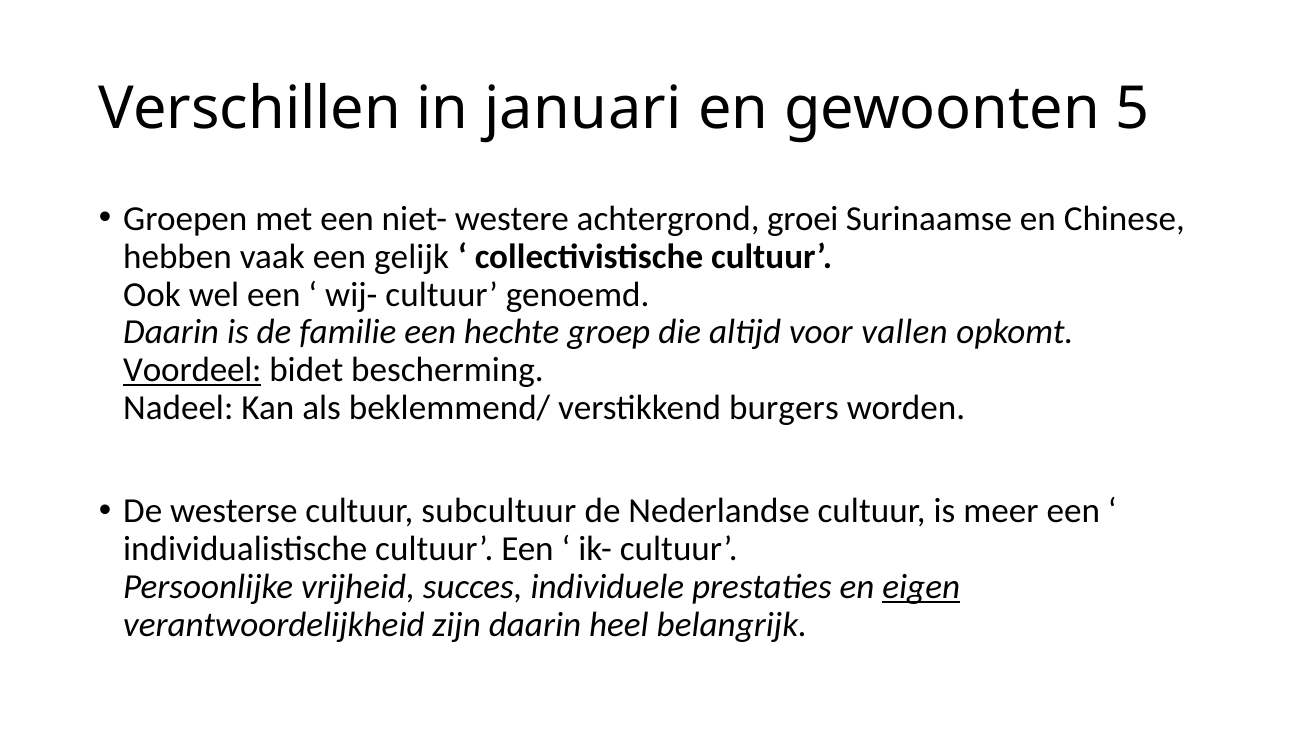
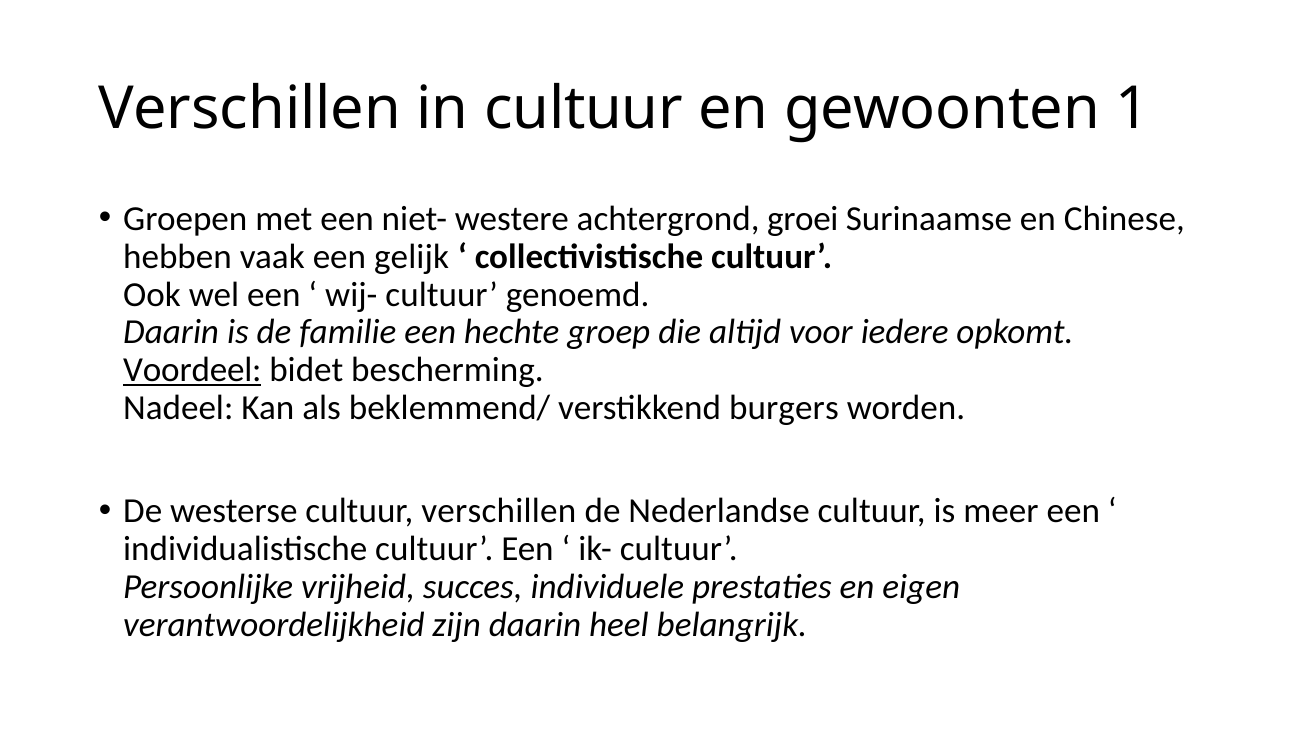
in januari: januari -> cultuur (584, 109)
5: 5 -> 1 (1132, 109)
vallen: vallen -> iedere (905, 333)
cultuur subcultuur: subcultuur -> verschillen (499, 511)
eigen underline: present -> none (921, 587)
